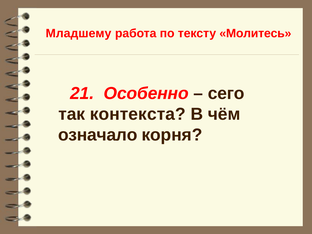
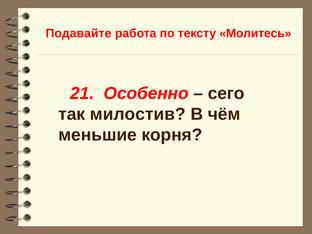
Младшему: Младшему -> Подавайте (78, 33)
контекста: контекста -> милостив (138, 114)
означало: означало -> меньшие (98, 135)
